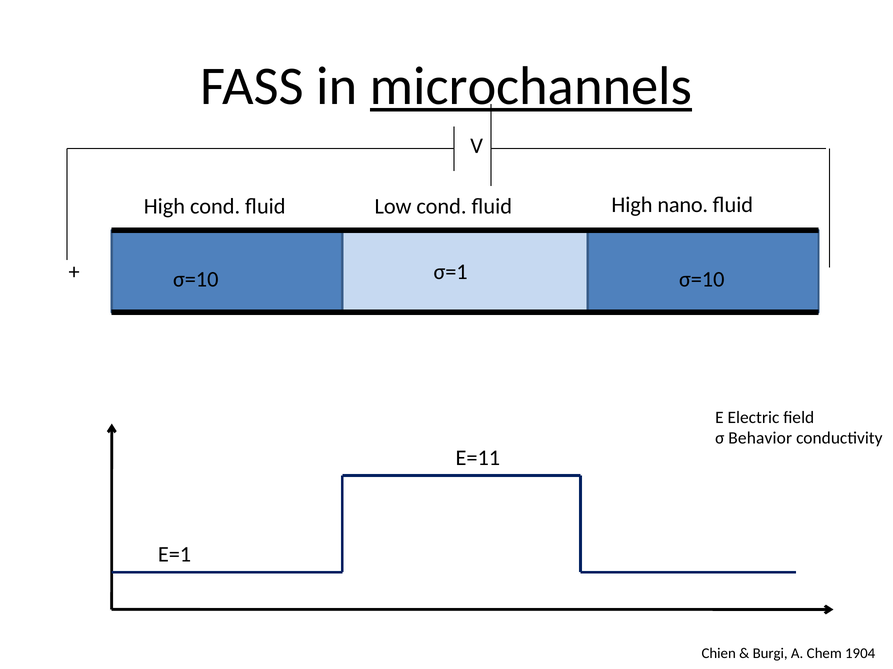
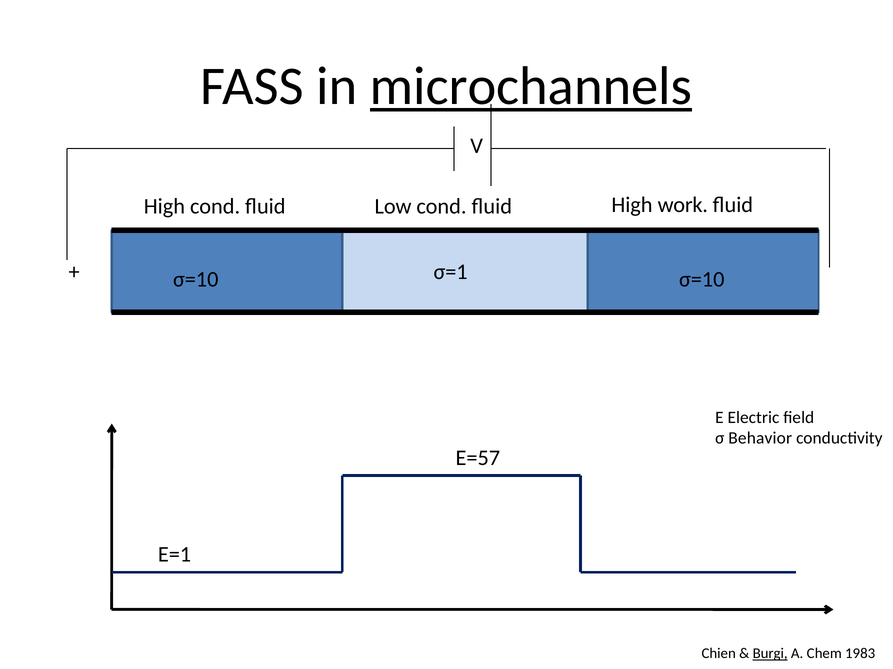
nano: nano -> work (683, 205)
E=11: E=11 -> E=57 (478, 458)
Burgi underline: none -> present (770, 654)
1904: 1904 -> 1983 (860, 654)
